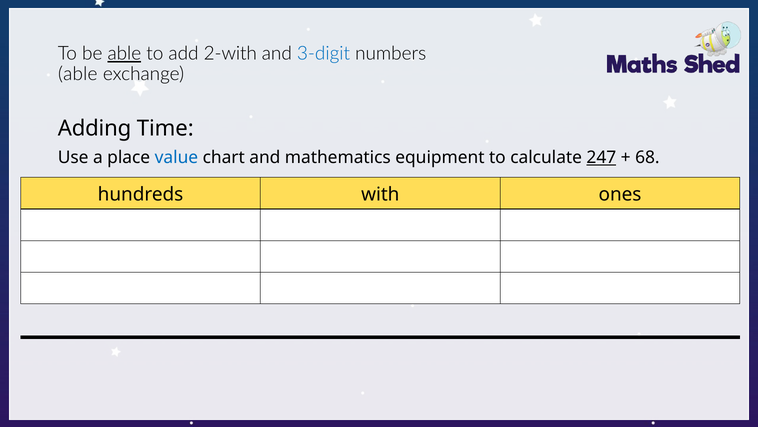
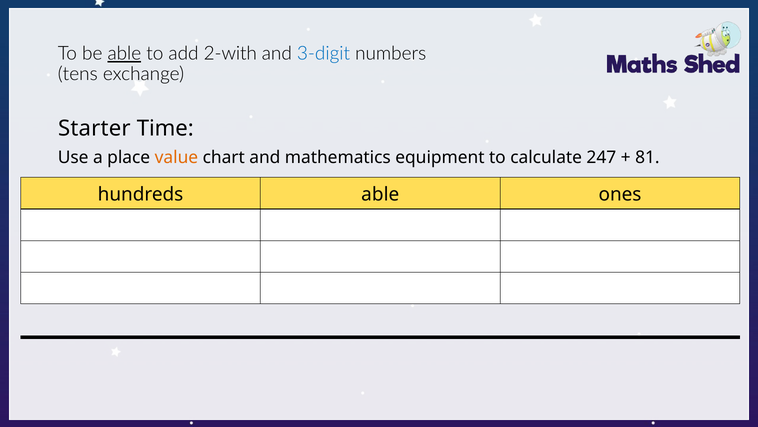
able: able -> tens (78, 74)
Adding: Adding -> Starter (94, 128)
value colour: blue -> orange (176, 157)
247 underline: present -> none (601, 157)
68: 68 -> 81 (647, 157)
hundreds with: with -> able (380, 194)
